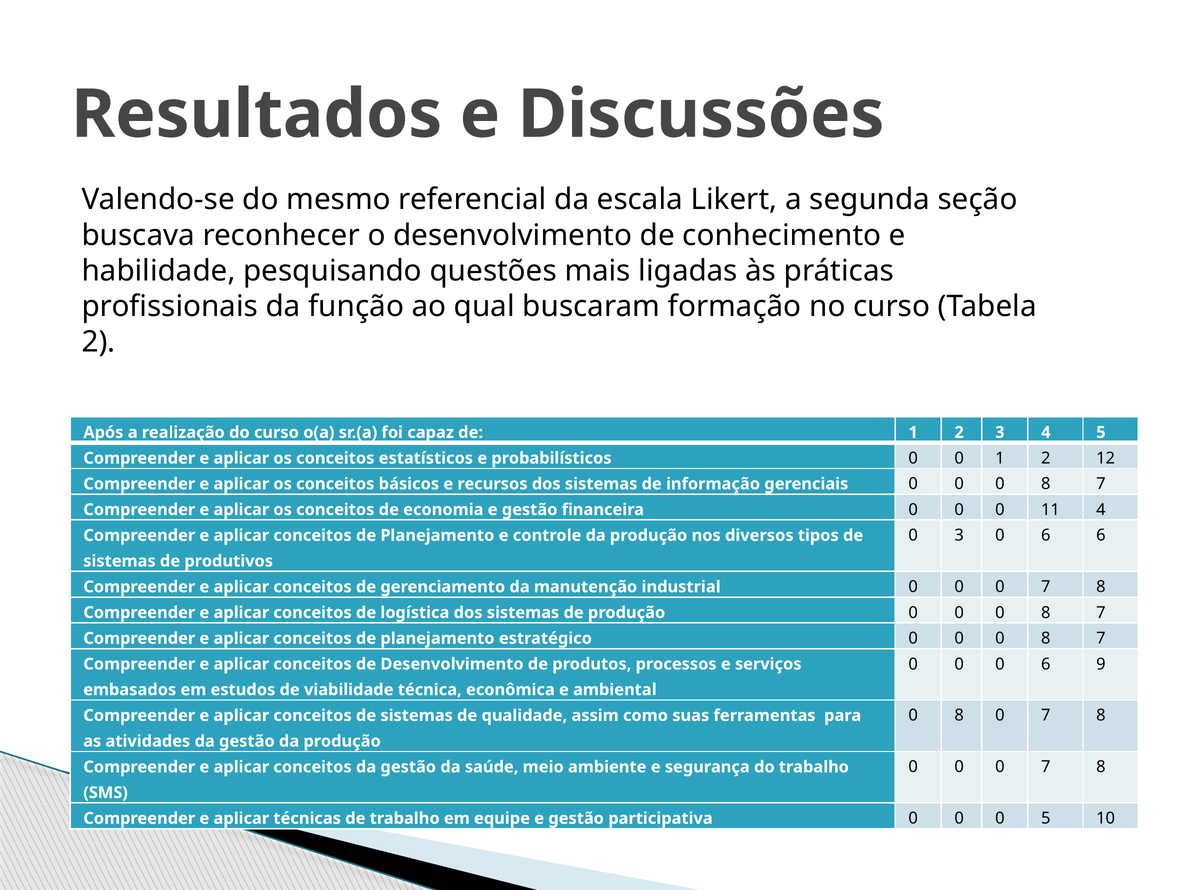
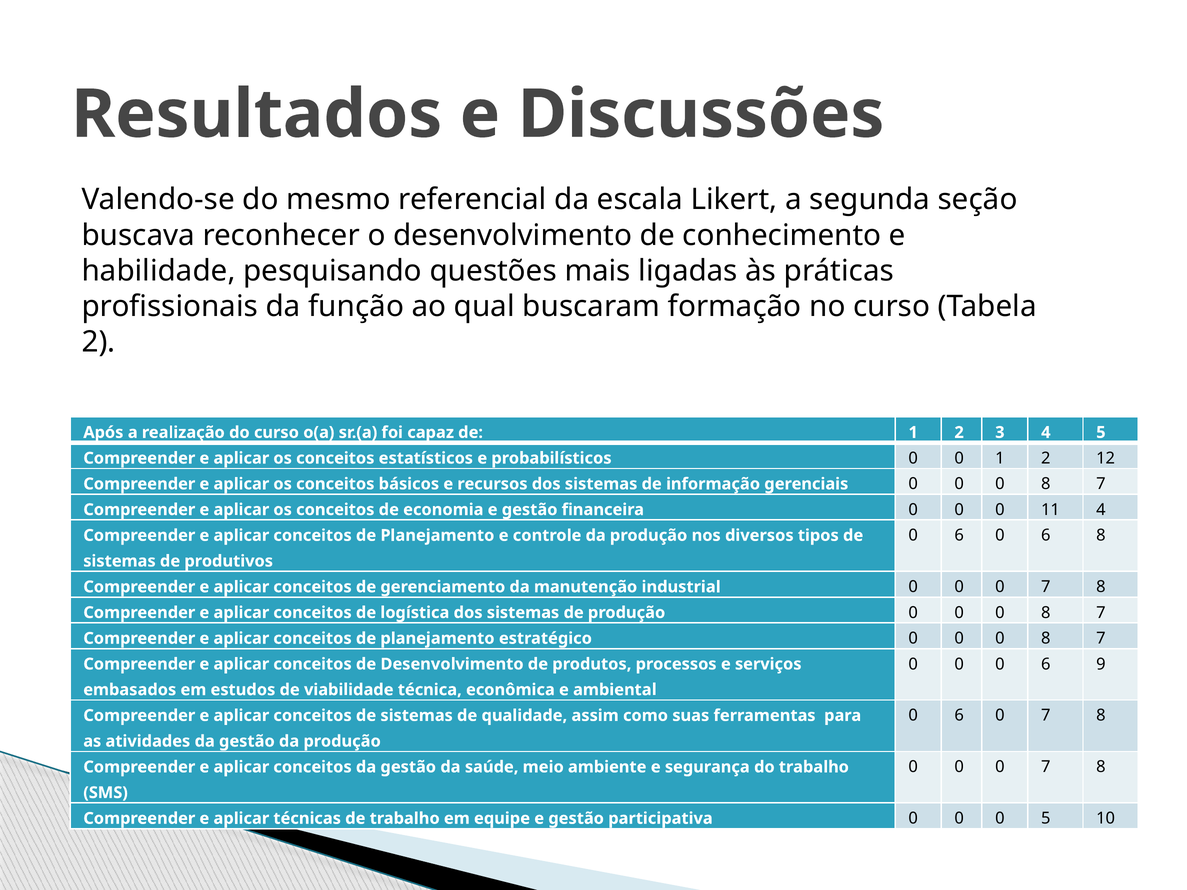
3: 3 -> 6 (959, 536)
6 6: 6 -> 8 (1101, 536)
8: 8 -> 6 (959, 716)
